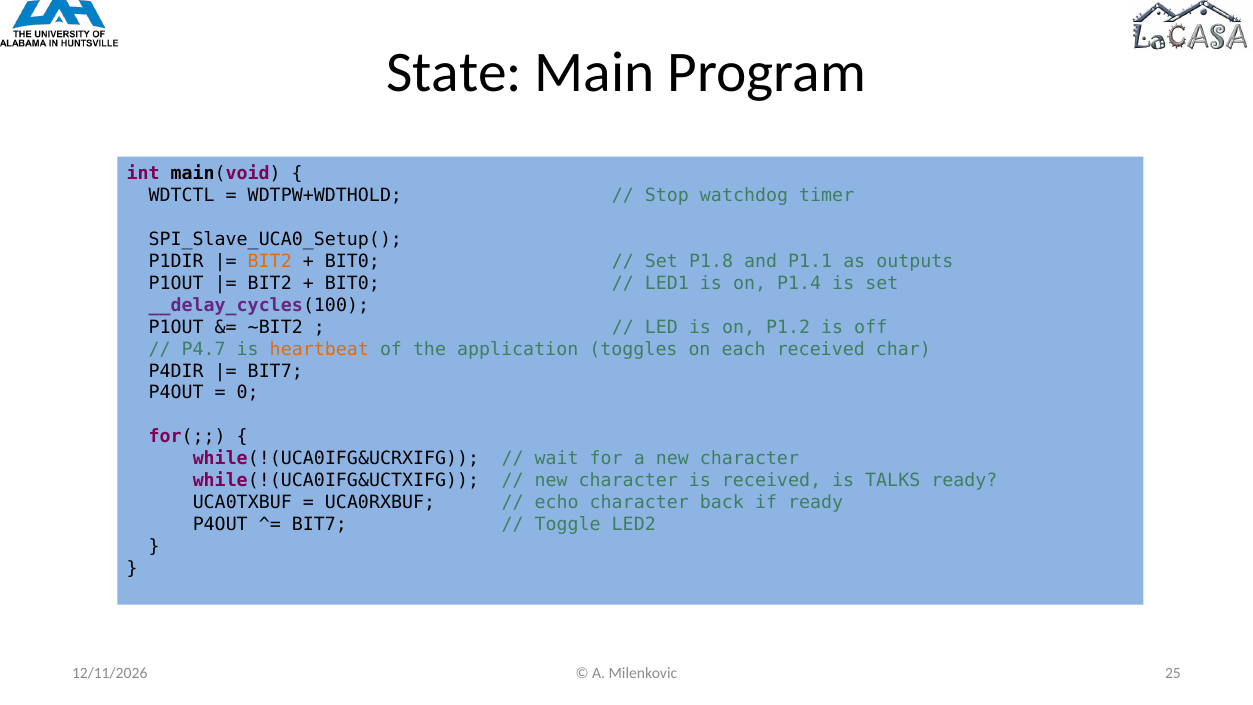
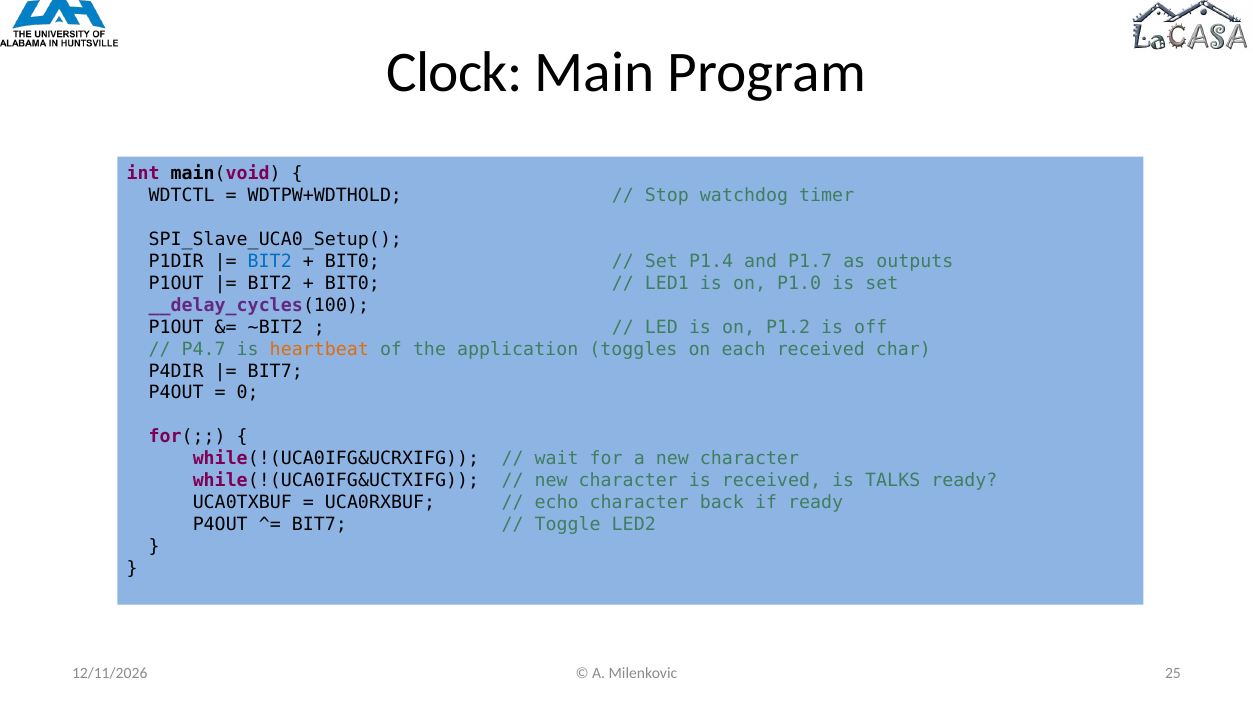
State: State -> Clock (454, 73)
BIT2 colour: orange -> blue (270, 261)
P1.8: P1.8 -> P1.4 (711, 261)
P1.1: P1.1 -> P1.7 (810, 261)
P1.4: P1.4 -> P1.0 (799, 283)
